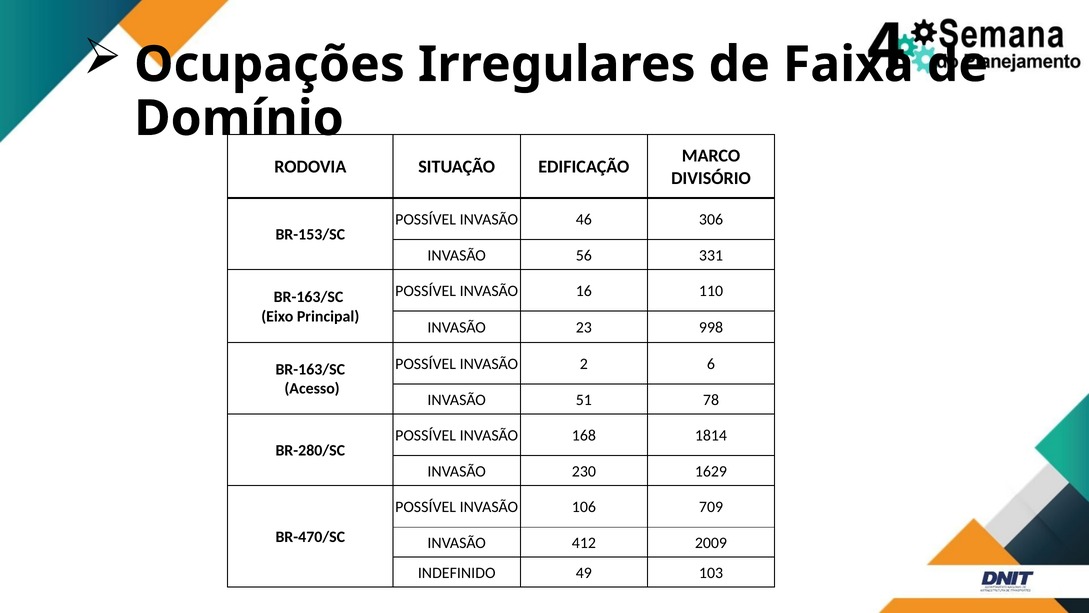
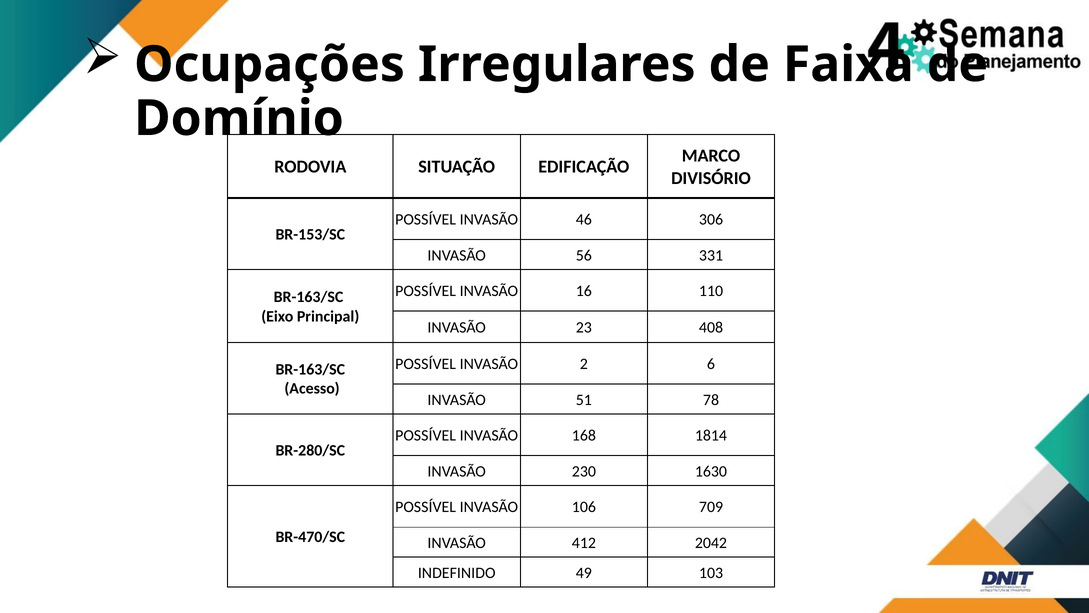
998: 998 -> 408 (711, 327)
1629: 1629 -> 1630 (711, 471)
2009: 2009 -> 2042 (711, 542)
